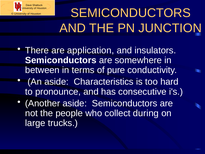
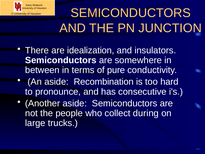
application: application -> idealization (91, 50)
Characteristics: Characteristics -> Recombination (104, 82)
